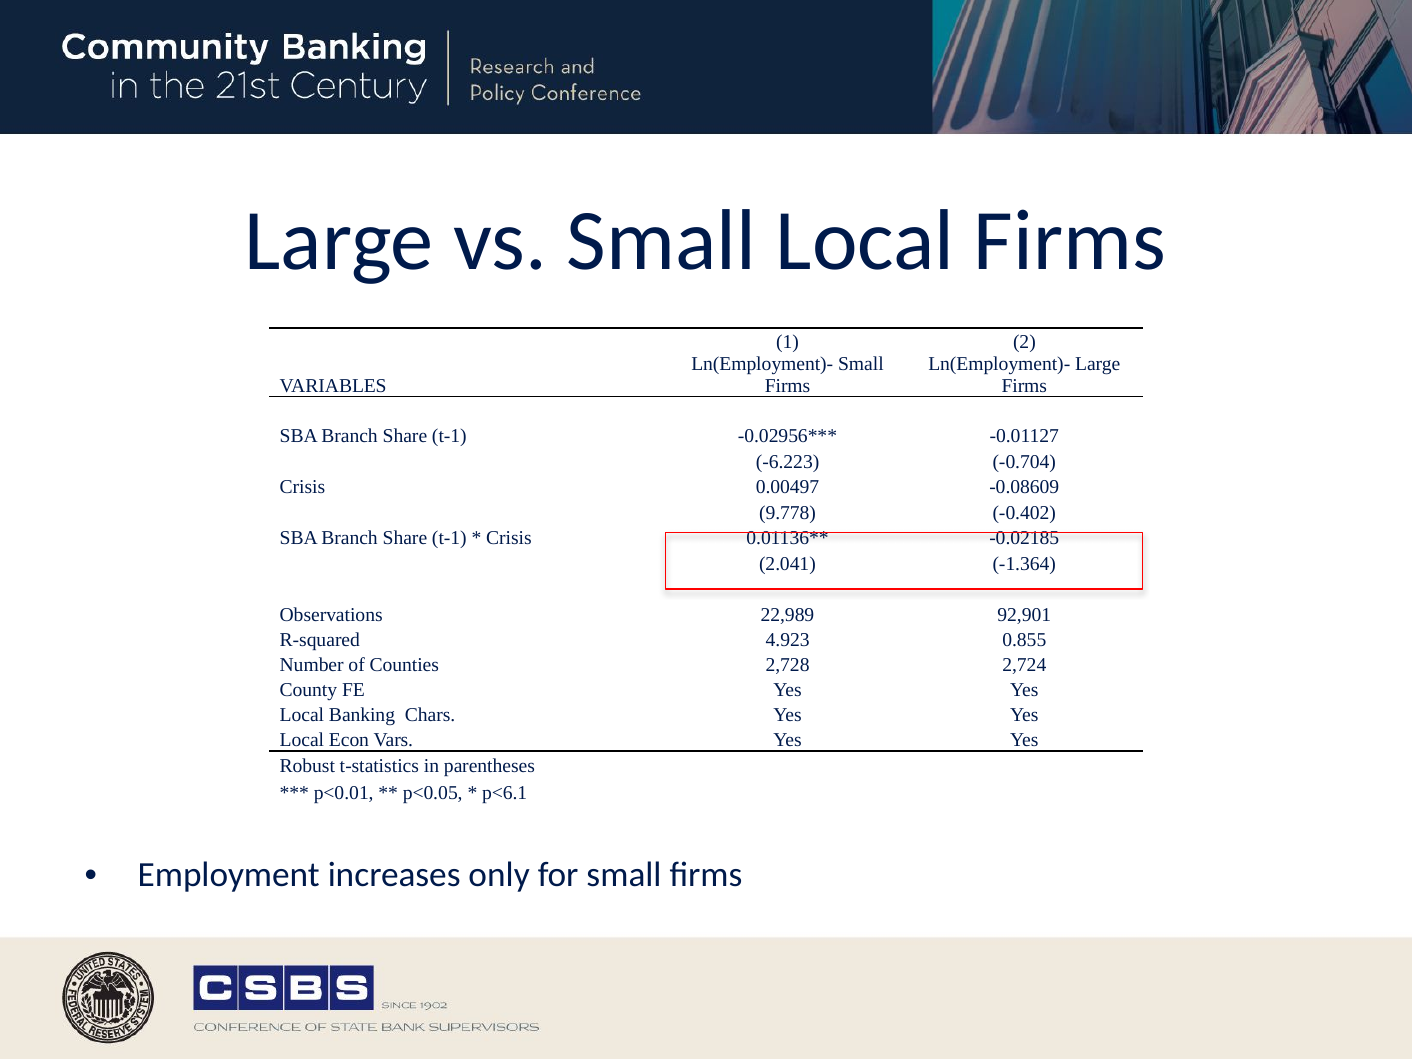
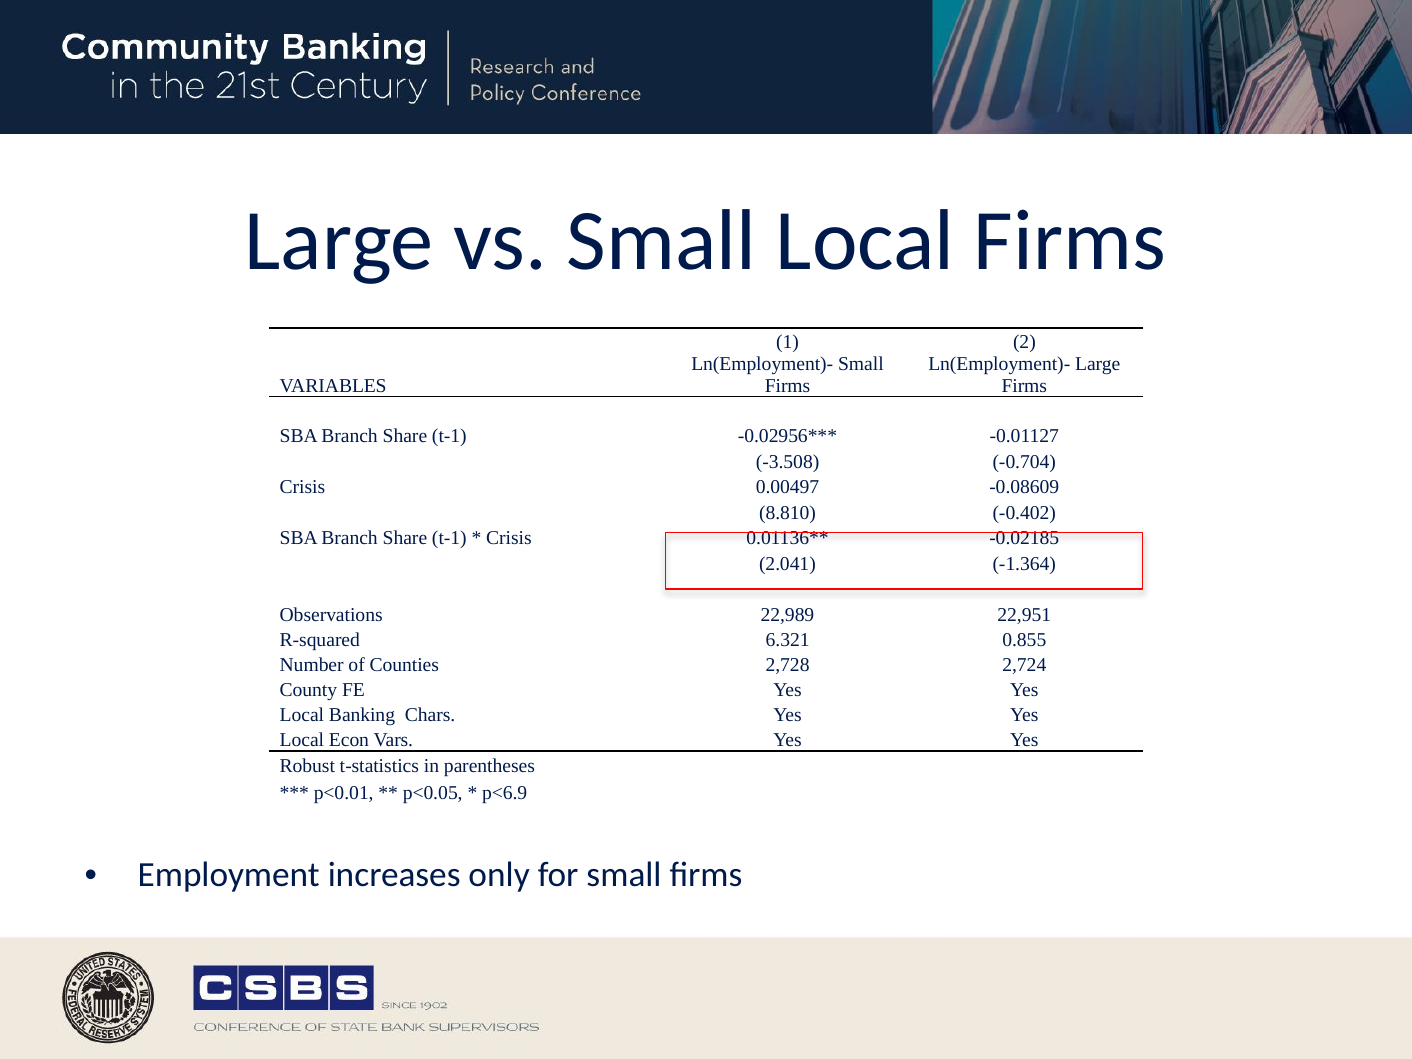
-6.223: -6.223 -> -3.508 (788, 462)
9.778: 9.778 -> 8.810 (788, 513)
92,901: 92,901 -> 22,951 (1024, 615)
4.923: 4.923 -> 6.321 (788, 640)
p<6.1: p<6.1 -> p<6.9 (505, 793)
